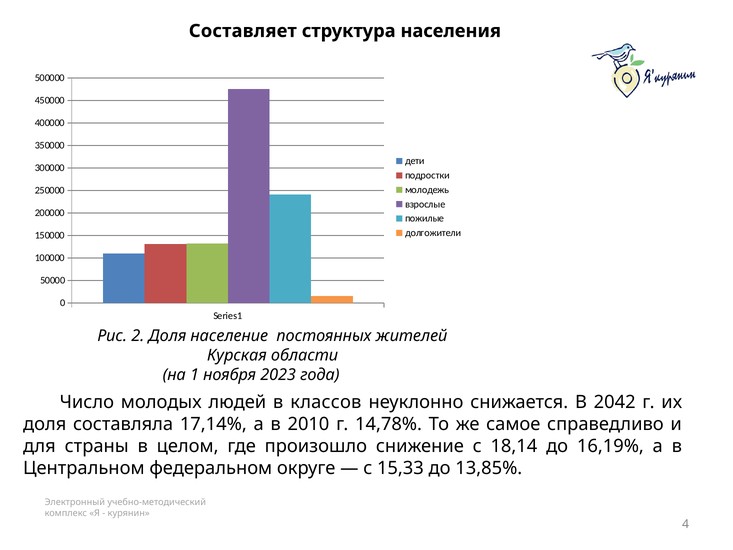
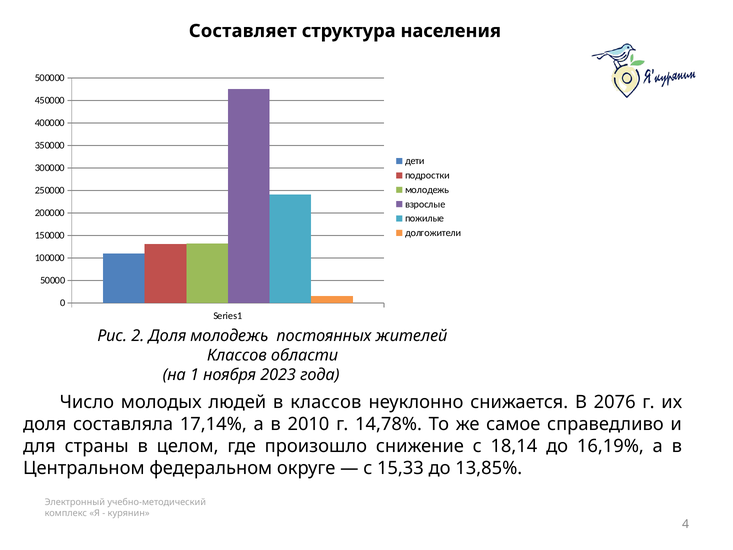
Доля население: население -> молодежь (229, 336)
Курская: Курская -> Классов (237, 355)
2042: 2042 -> 2076 (615, 402)
